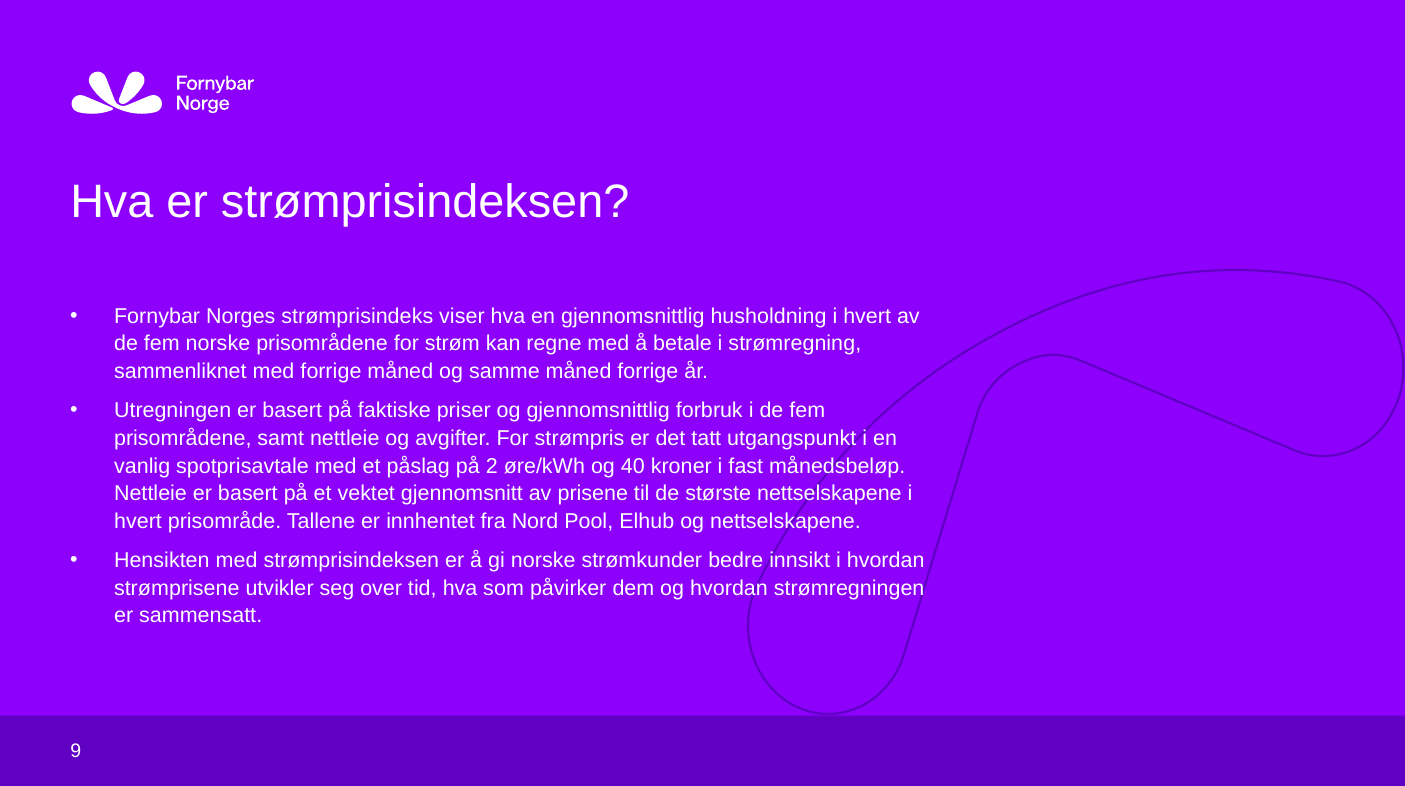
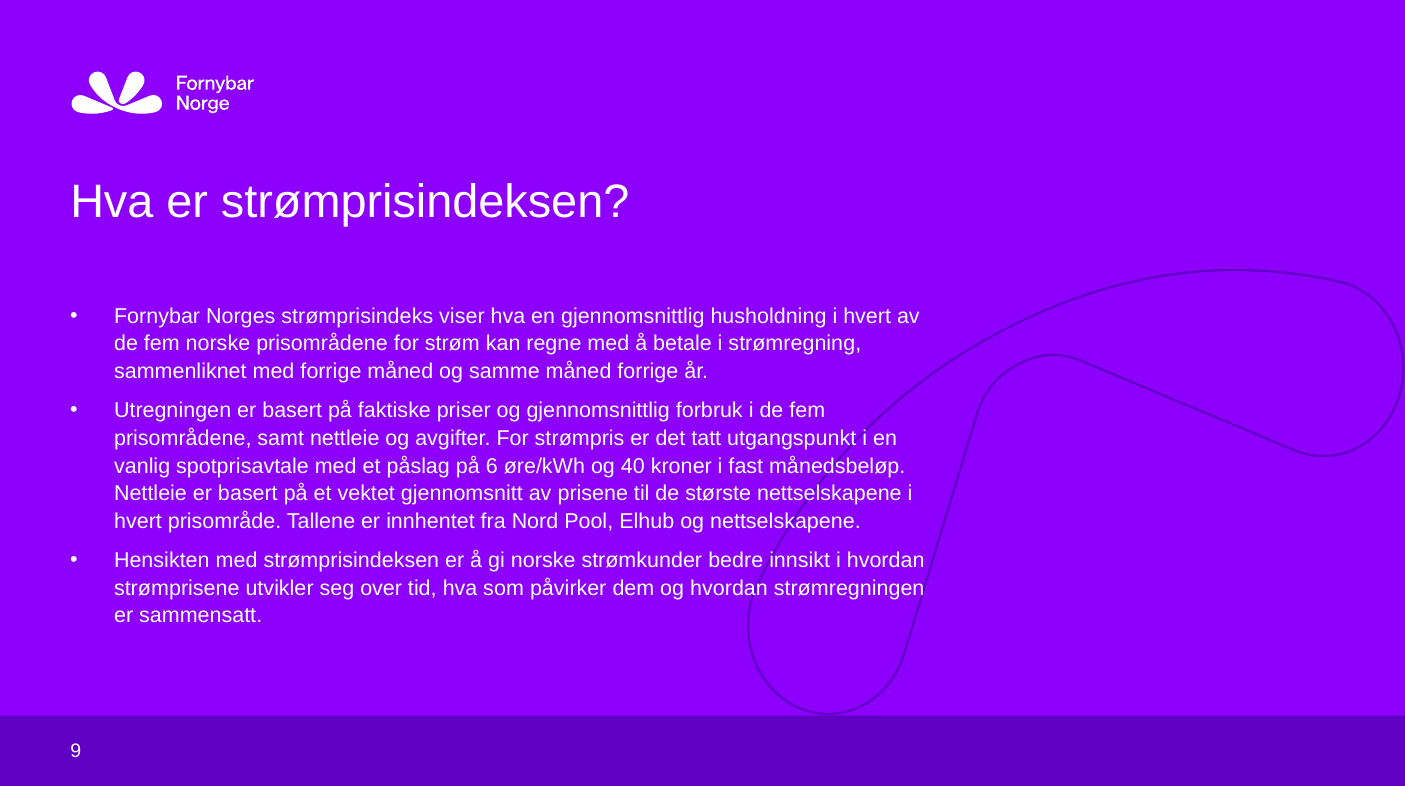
2: 2 -> 6 (492, 466)
